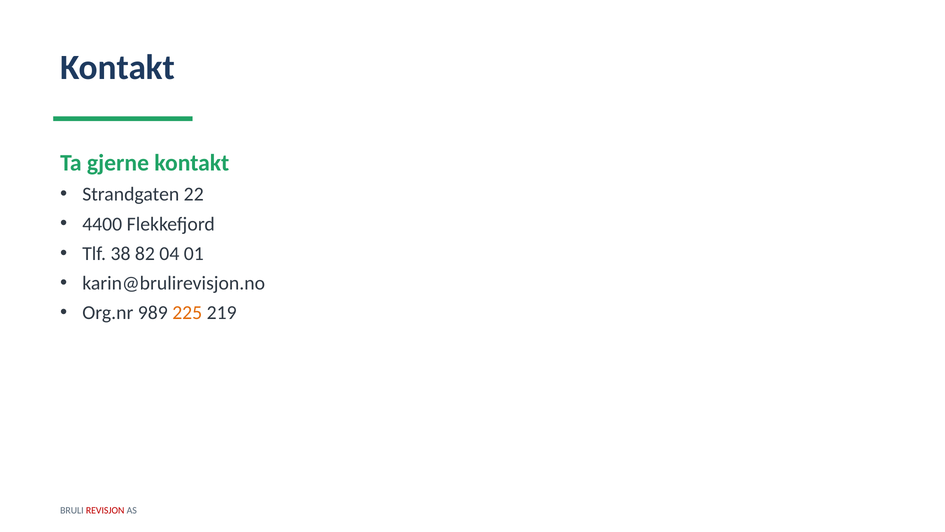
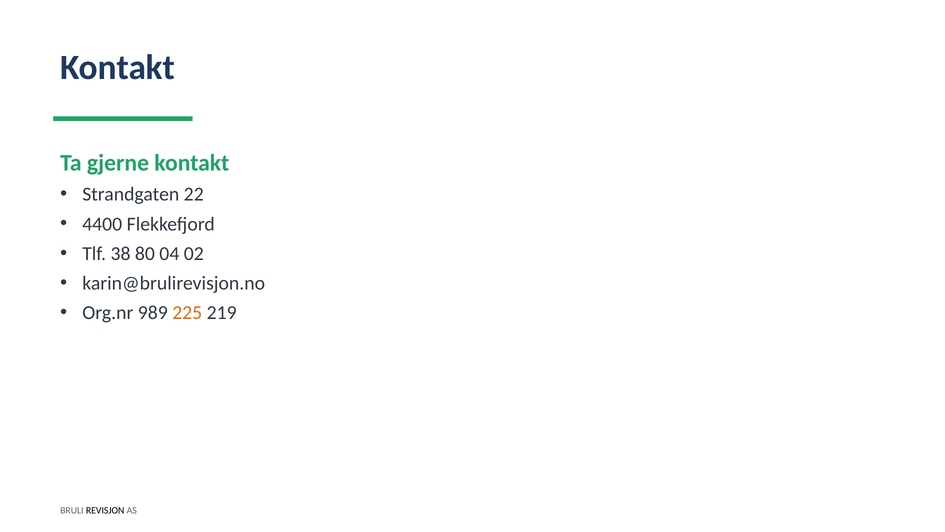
82: 82 -> 80 (145, 253)
01: 01 -> 02 (194, 253)
REVISJON colour: red -> black (105, 510)
